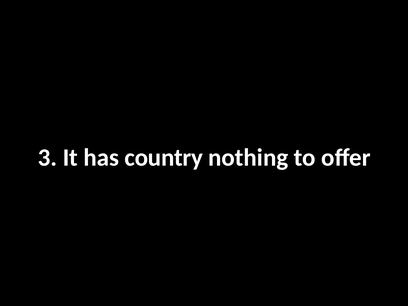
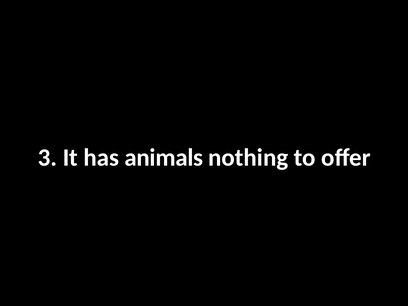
country: country -> animals (164, 158)
